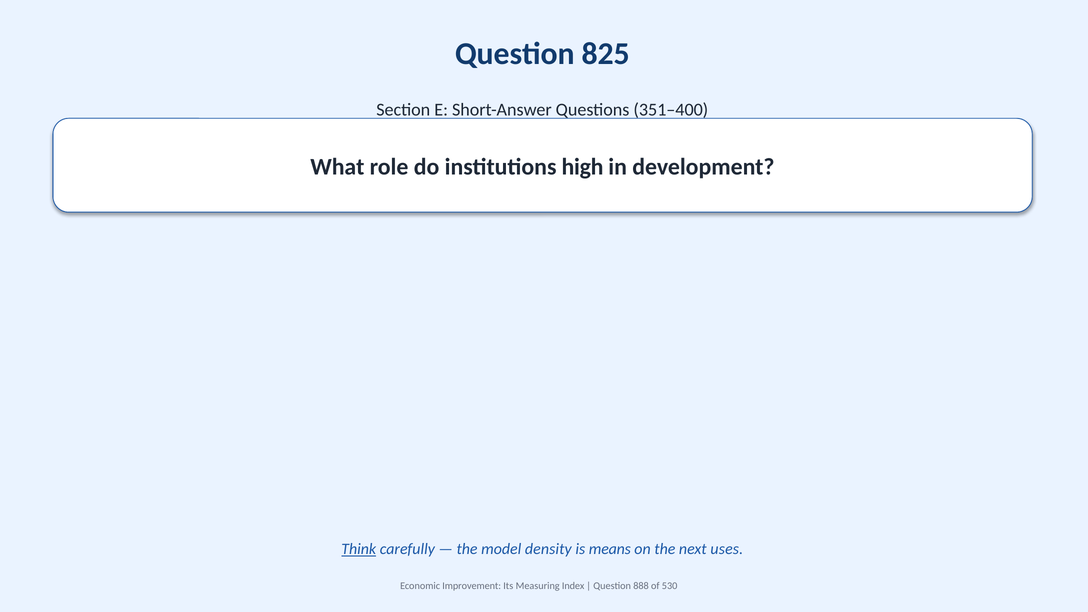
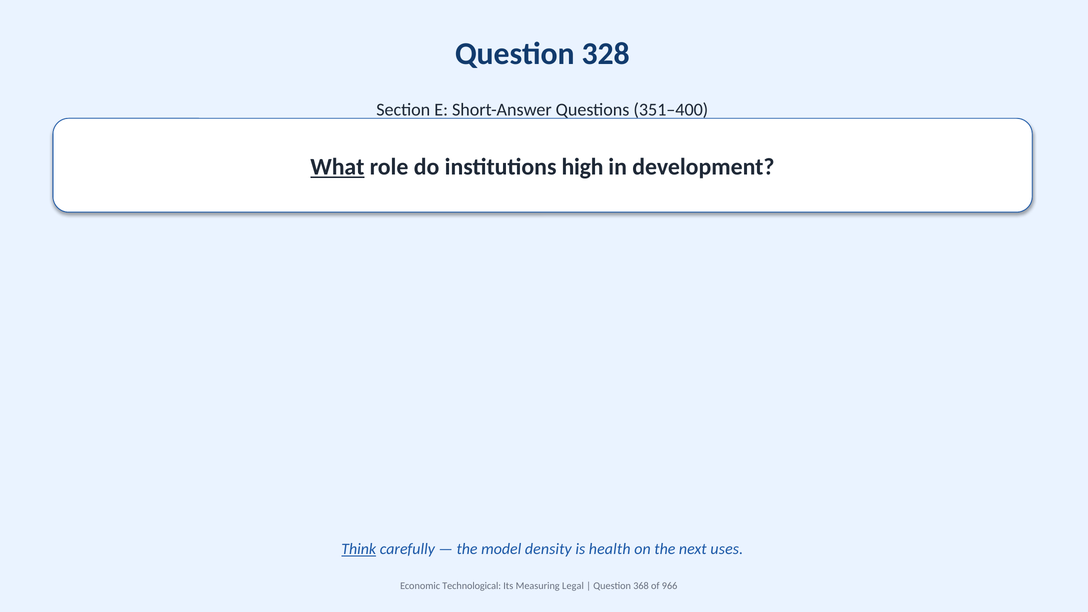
825: 825 -> 328 (606, 54)
What underline: none -> present (337, 167)
means: means -> health (610, 549)
Improvement: Improvement -> Technological (472, 586)
Index: Index -> Legal (573, 586)
888: 888 -> 368 (641, 586)
530: 530 -> 966 (670, 586)
